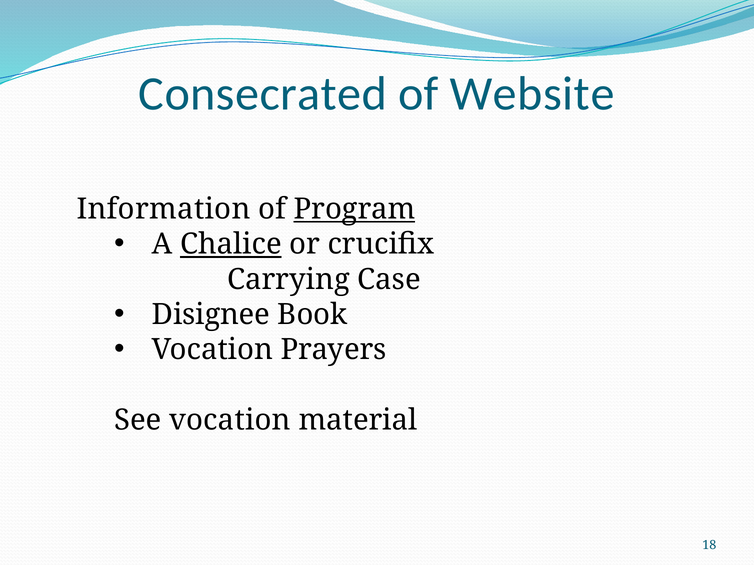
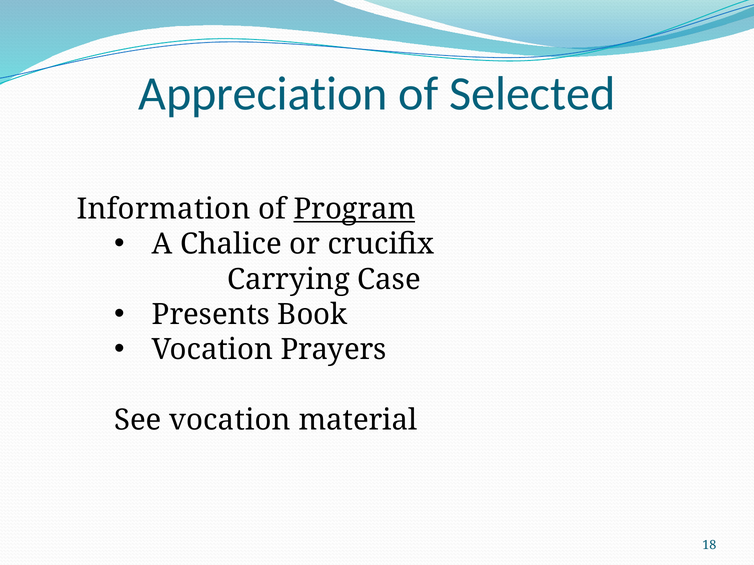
Consecrated: Consecrated -> Appreciation (263, 94)
Website: Website -> Selected (532, 94)
Chalice underline: present -> none (231, 245)
Disignee: Disignee -> Presents (211, 315)
